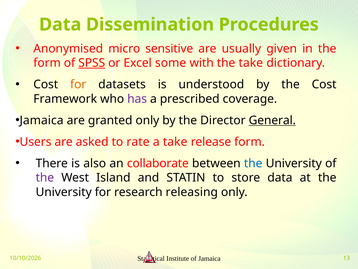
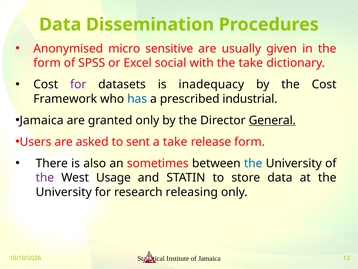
SPSS underline: present -> none (92, 63)
some: some -> social (171, 63)
for colour: orange -> purple (78, 84)
understood: understood -> inadequacy (211, 84)
has colour: purple -> blue (137, 99)
coverage: coverage -> industrial (250, 99)
rate: rate -> sent (138, 142)
collaborate: collaborate -> sometimes (158, 163)
Island: Island -> Usage (113, 177)
